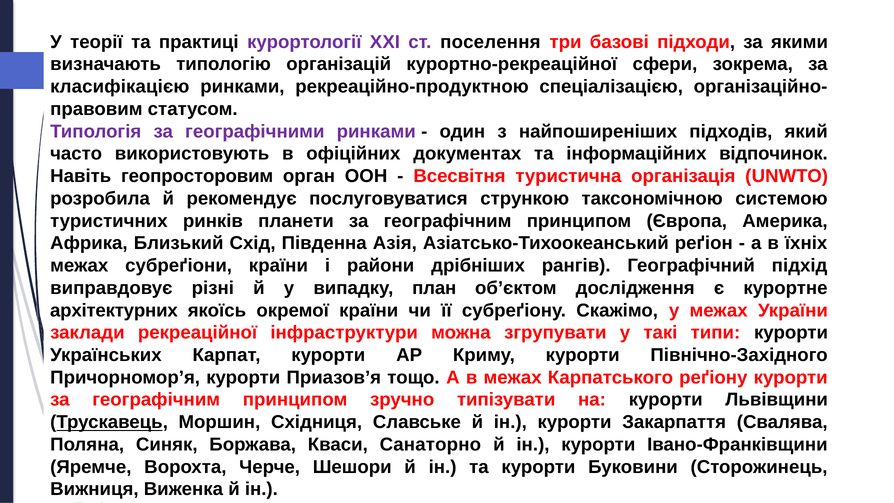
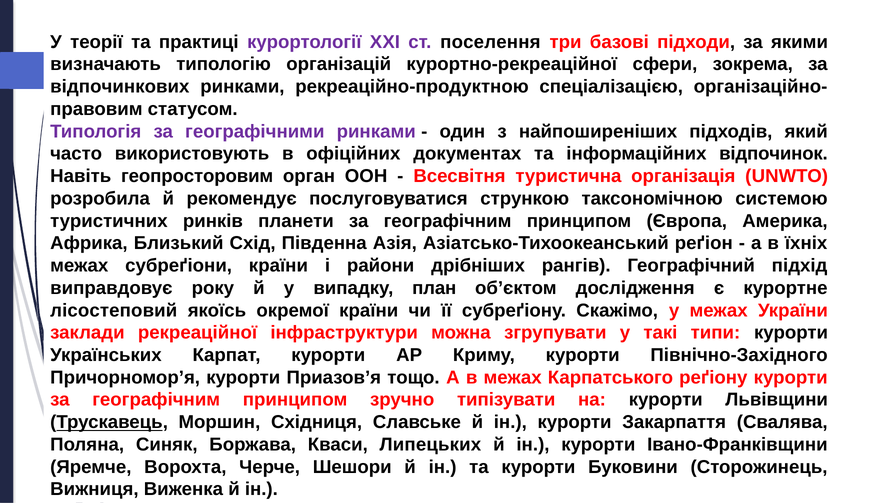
класифікацією: класифікацією -> відпочинкових (120, 87)
різні: різні -> року (213, 288)
архітектурних: архітектурних -> лісостеповий (114, 310)
Санаторно: Санаторно -> Липецьких (430, 444)
